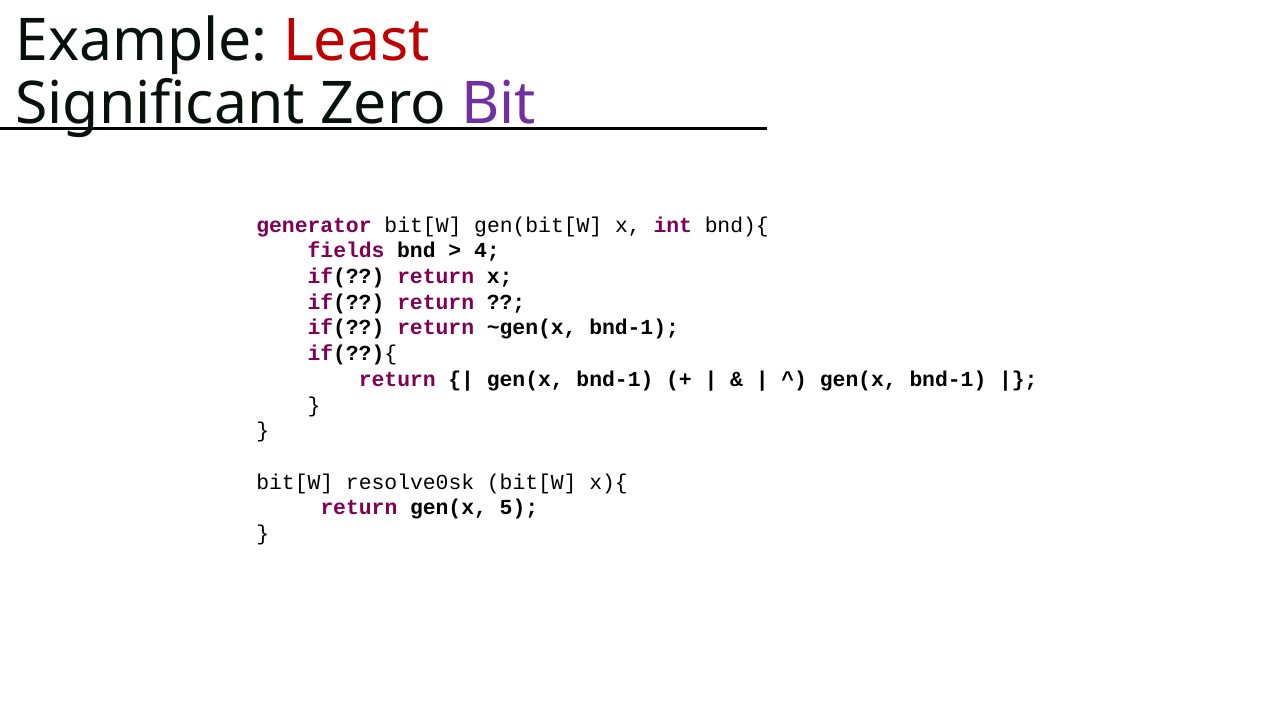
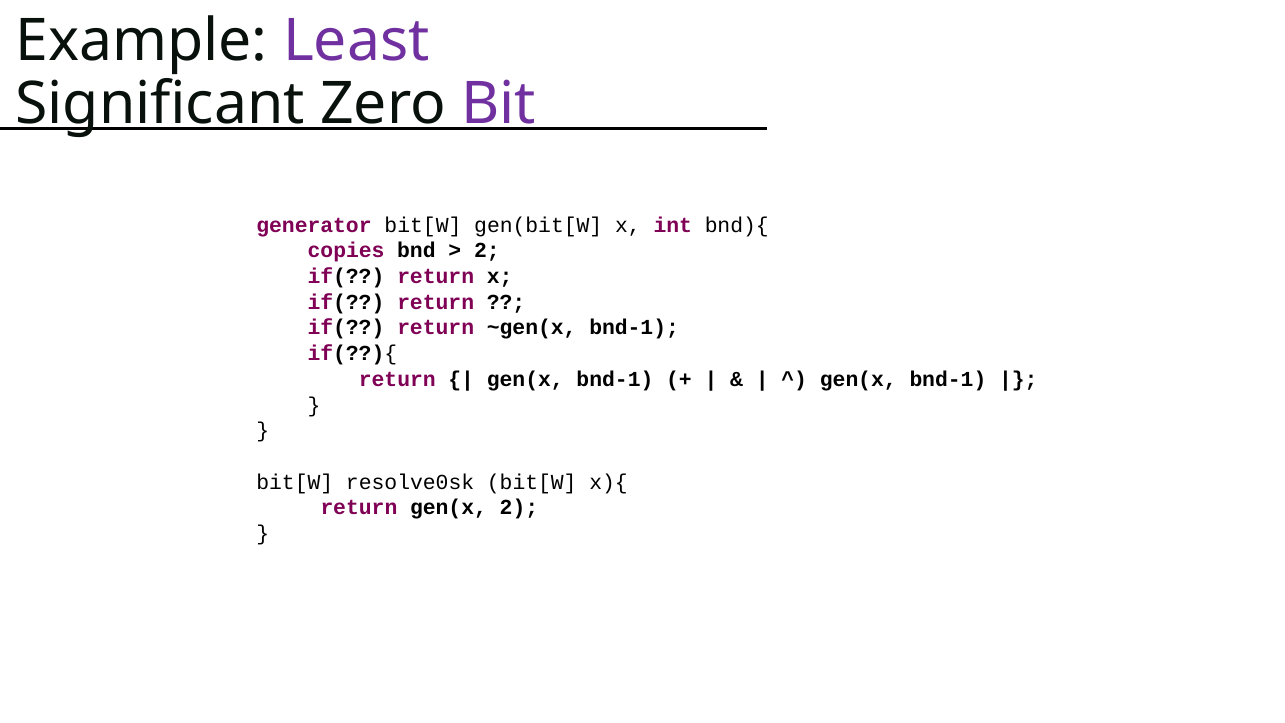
Least colour: red -> purple (356, 41)
fields: fields -> copies (346, 251)
4: 4 -> 2 (487, 251)
gen(x 5: 5 -> 2 (519, 508)
